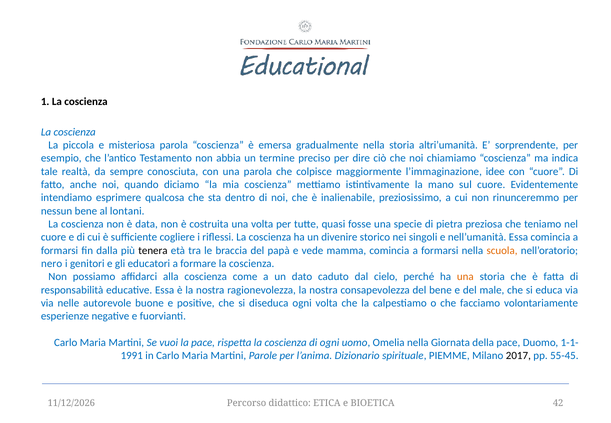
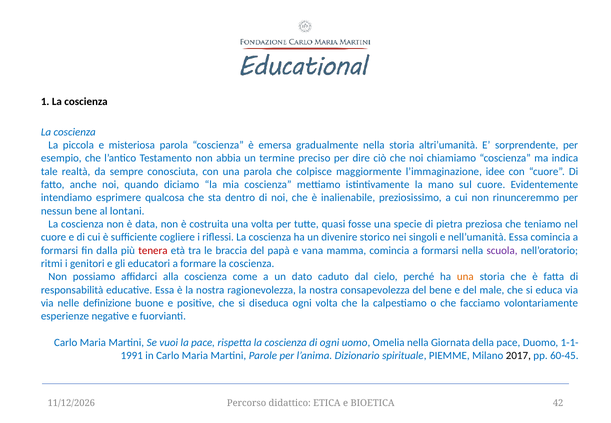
tenera colour: black -> red (153, 250)
vede: vede -> vana (312, 250)
scuola colour: orange -> purple (502, 250)
nero: nero -> ritmi (52, 264)
autorevole: autorevole -> definizione (107, 303)
55-45: 55-45 -> 60-45 (564, 356)
